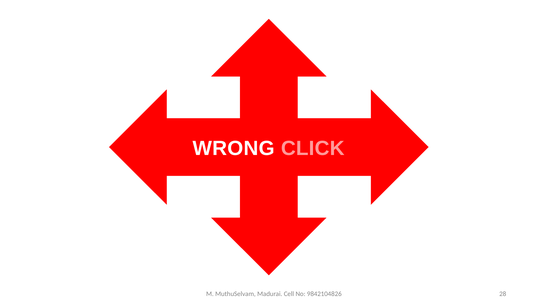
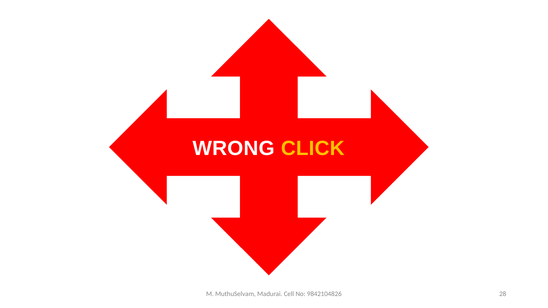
CLICK colour: pink -> yellow (313, 149)
